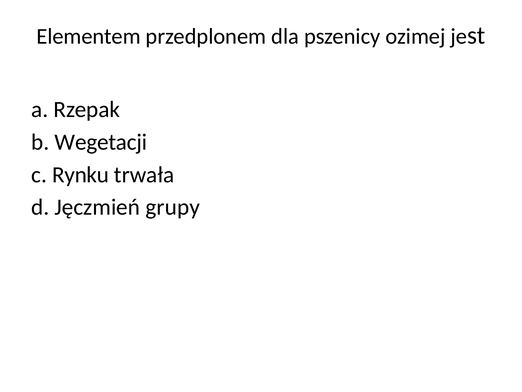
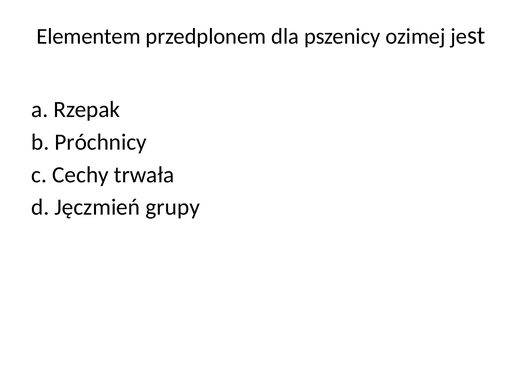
Wegetacji: Wegetacji -> Próchnicy (101, 142)
Rynku: Rynku -> Cechy (80, 174)
